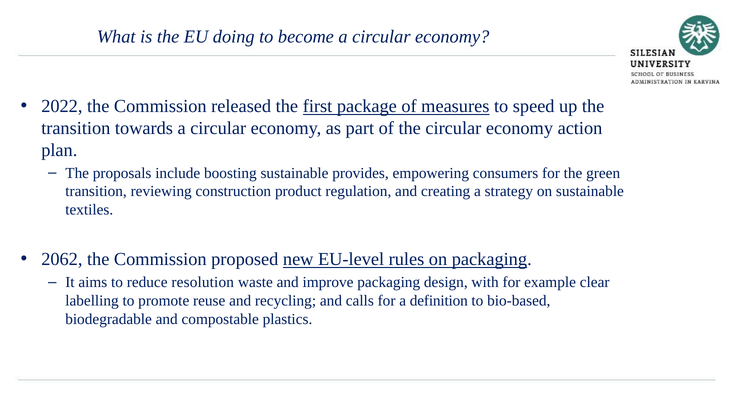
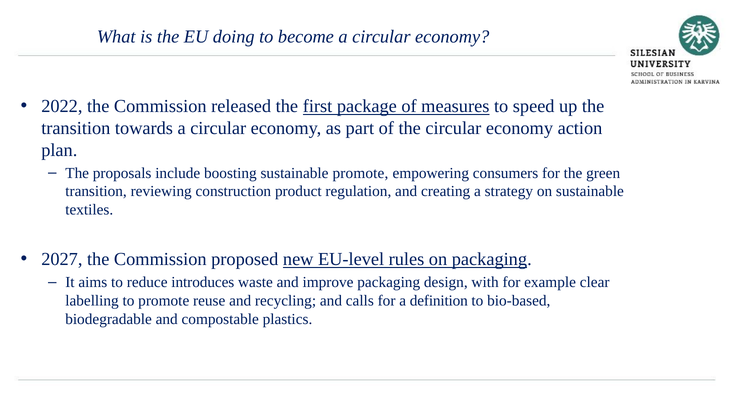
sustainable provides: provides -> promote (360, 173)
2062: 2062 -> 2027 (62, 260)
resolution: resolution -> introduces (203, 283)
